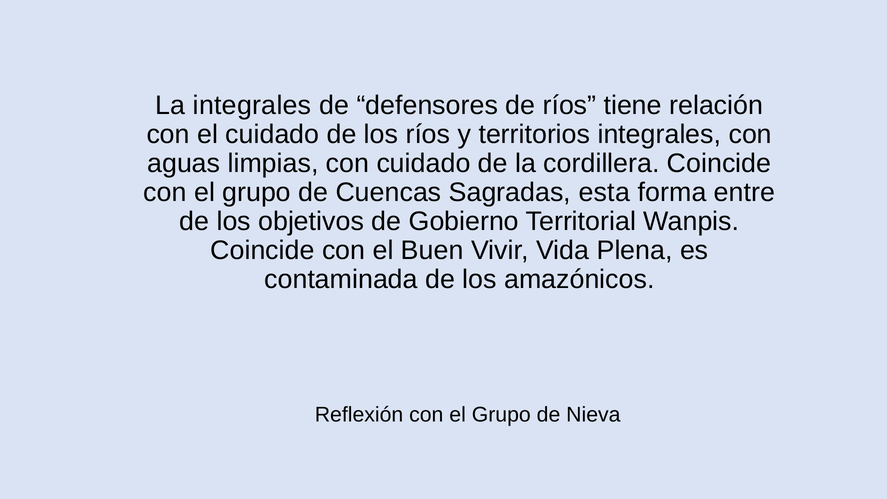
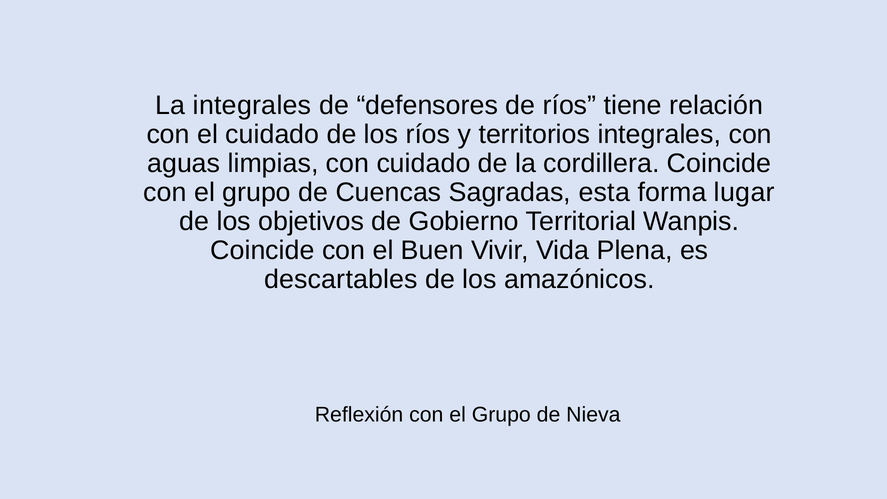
entre: entre -> lugar (744, 192)
contaminada: contaminada -> descartables (341, 279)
